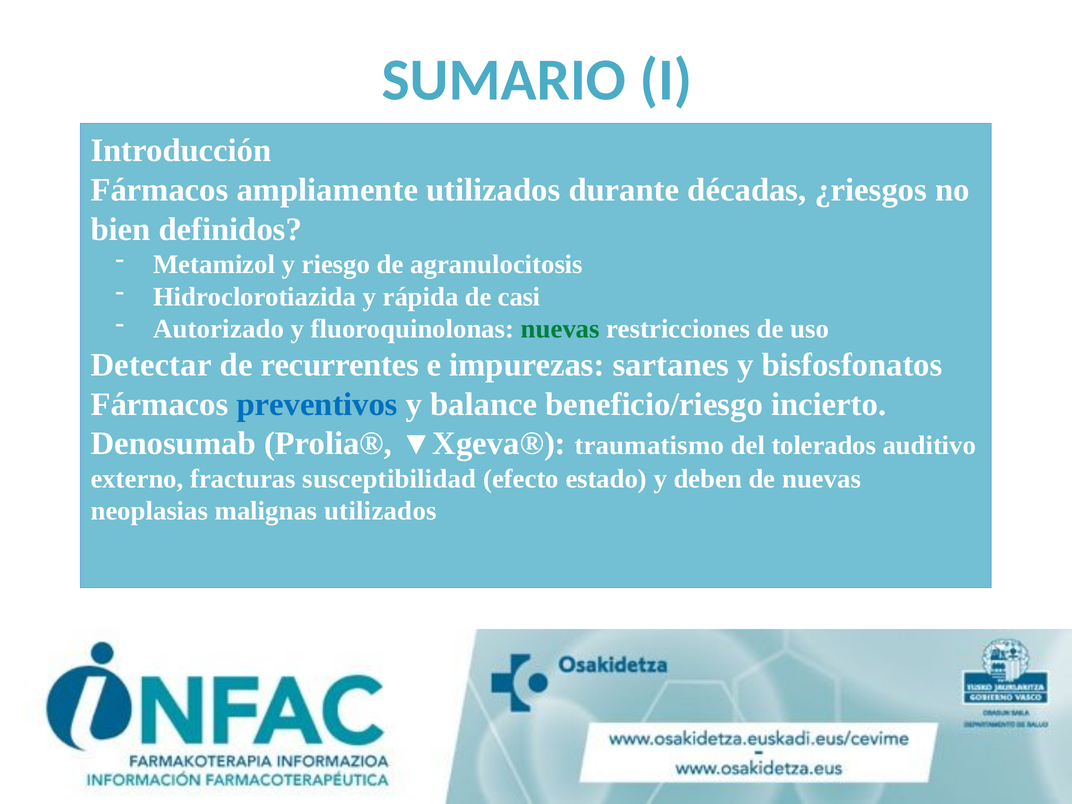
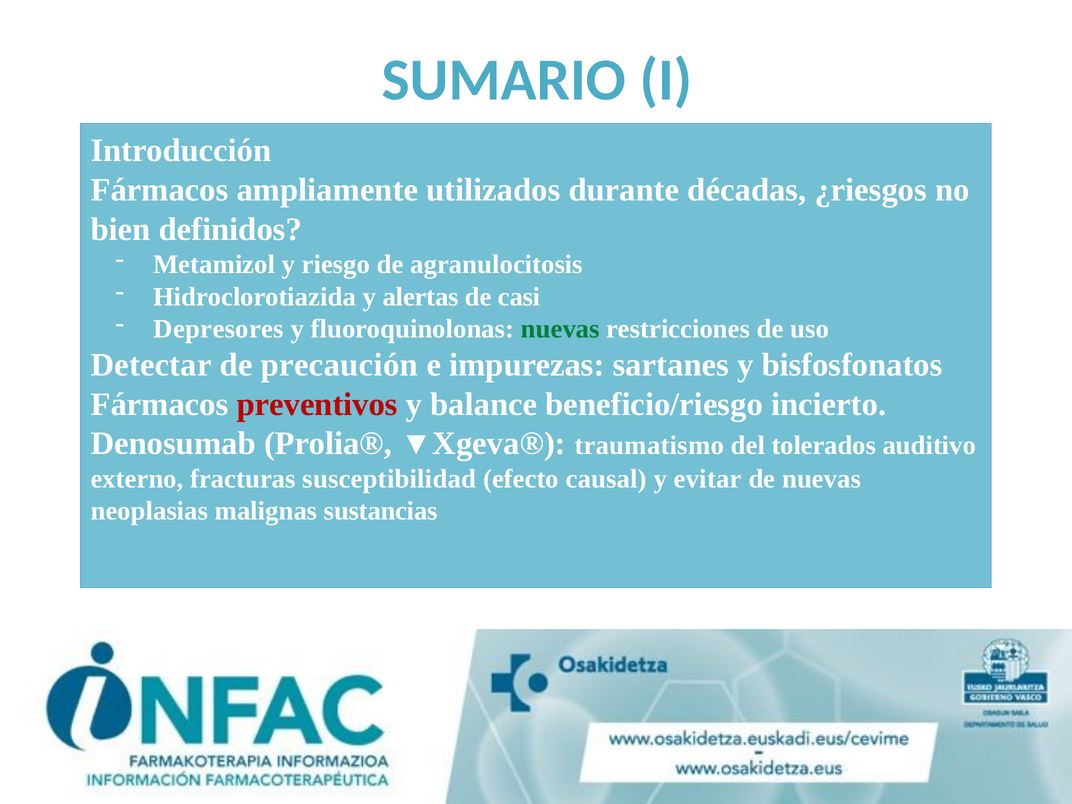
rápida: rápida -> alertas (421, 297)
Autorizado: Autorizado -> Depresores (219, 329)
recurrentes: recurrentes -> precaución (339, 365)
preventivos colour: blue -> red (317, 404)
estado: estado -> causal (606, 479)
deben: deben -> evitar (708, 479)
malignas utilizados: utilizados -> sustancias (381, 511)
